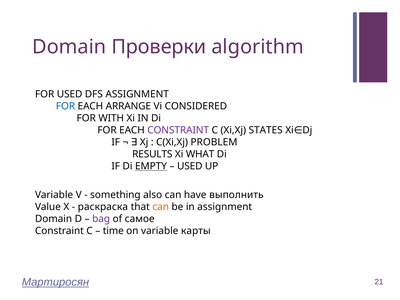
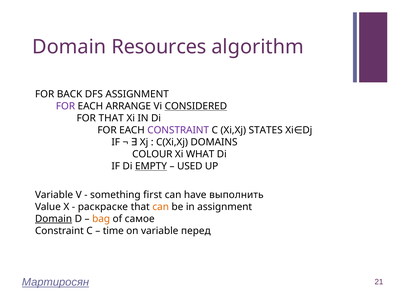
Проверки: Проверки -> Resources (159, 47)
FOR USED: USED -> BACK (70, 94)
FOR colour: blue -> purple (65, 106)
CONSIDERED underline: none -> present (196, 106)
FOR WITH: WITH -> THAT (111, 118)
PROBLEM: PROBLEM -> DOMAINS (214, 142)
RESULTS: RESULTS -> COLOUR (152, 154)
also: also -> first (153, 195)
раскраска: раскраска -> раскраске (103, 207)
Domain underline: none -> present (54, 219)
bag colour: purple -> orange (101, 219)
карты: карты -> перед (196, 231)
